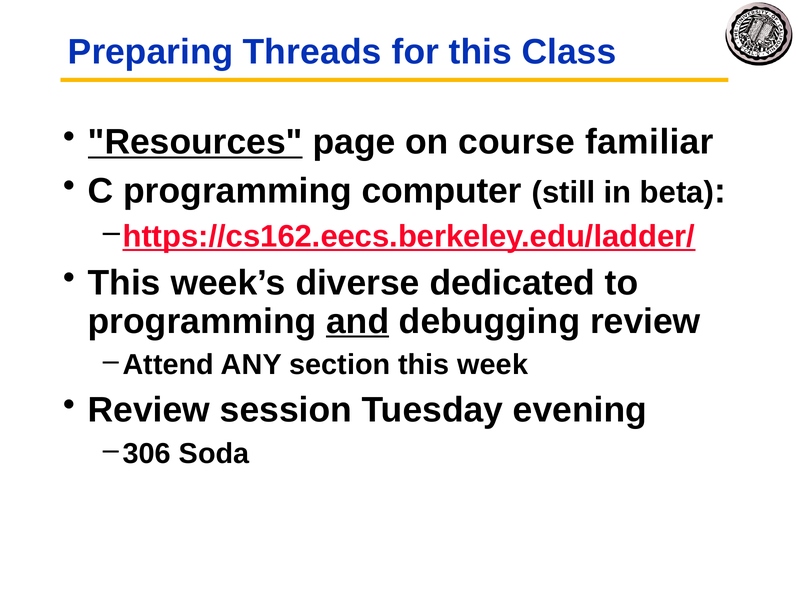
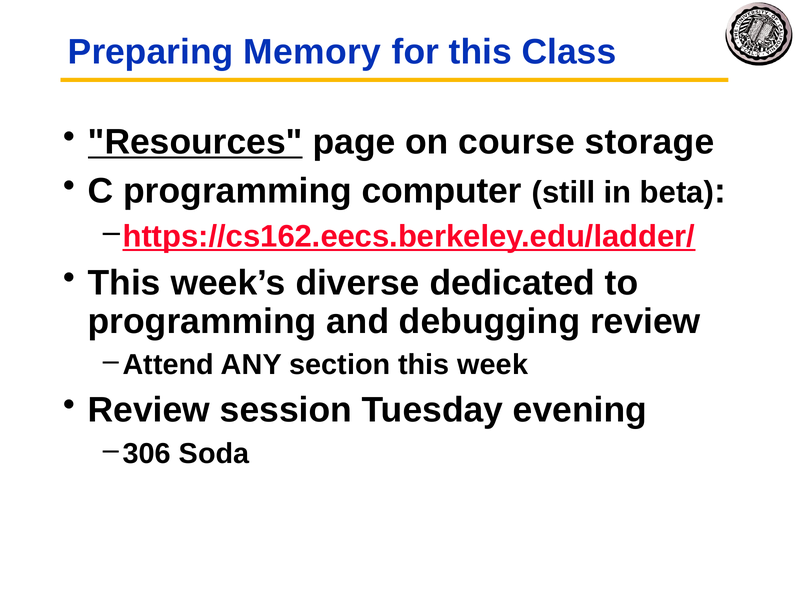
Threads: Threads -> Memory (312, 52)
familiar: familiar -> storage (650, 142)
and underline: present -> none (358, 321)
